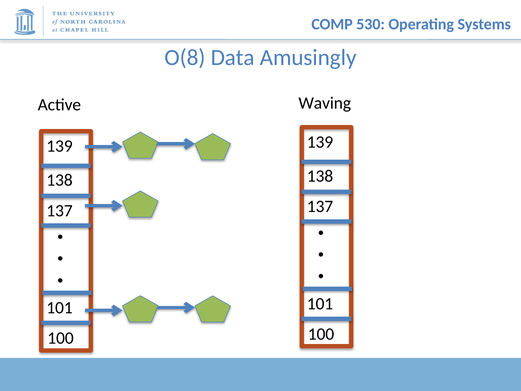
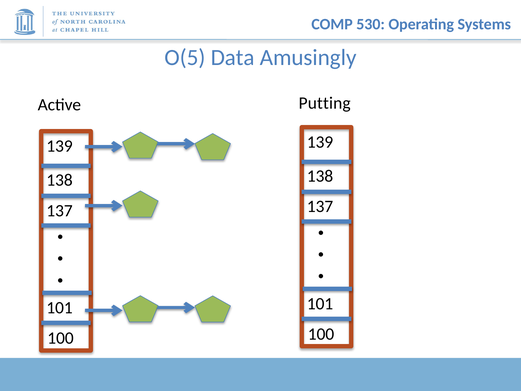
O(8: O(8 -> O(5 (185, 58)
Waving: Waving -> Putting (325, 103)
